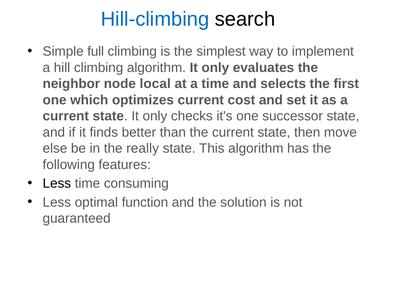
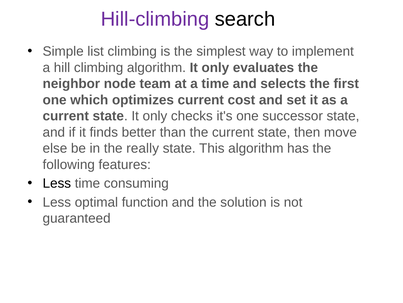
Hill-climbing colour: blue -> purple (155, 19)
full: full -> list (96, 51)
local: local -> team (155, 84)
